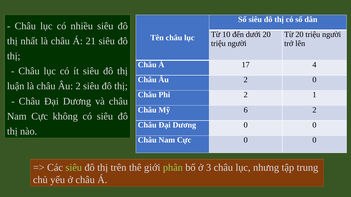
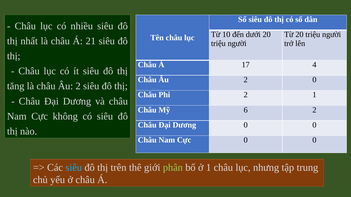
luận: luận -> tăng (16, 86)
siêu colour: light green -> light blue (74, 168)
ở 3: 3 -> 1 (209, 168)
